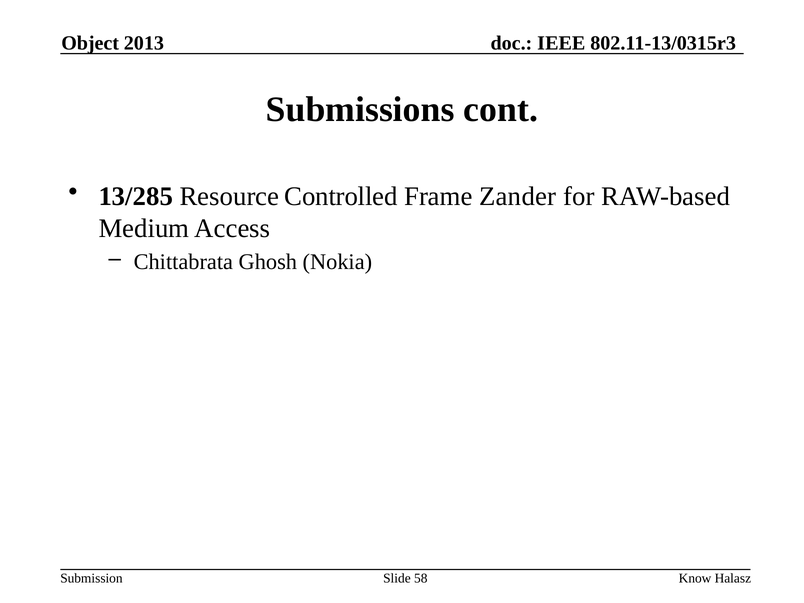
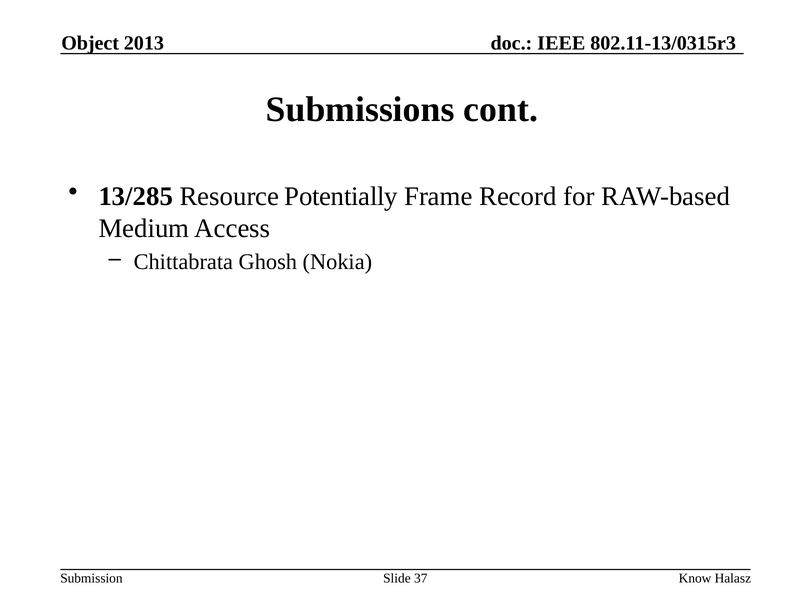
Controlled: Controlled -> Potentially (341, 196)
Zander: Zander -> Record (518, 196)
58: 58 -> 37 (421, 578)
